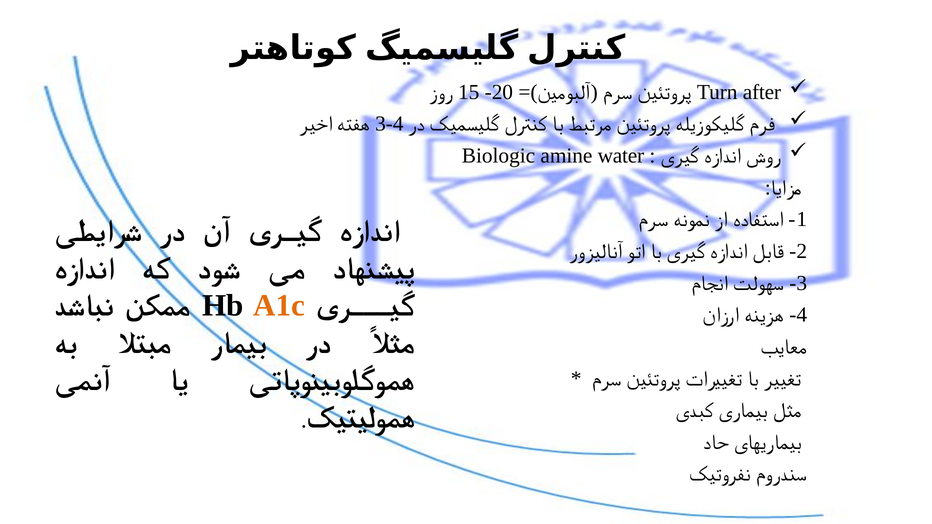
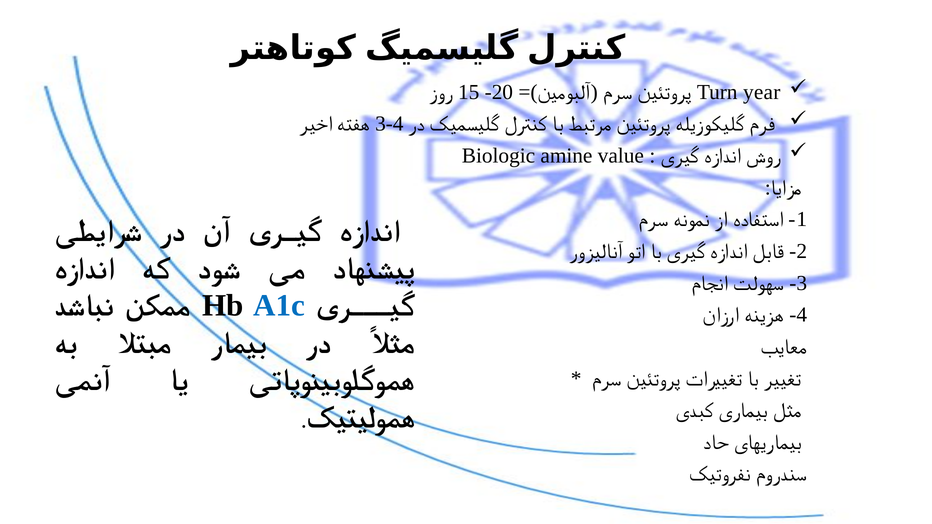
after: after -> year (762, 92)
water: water -> value (621, 156)
A1c colour: orange -> blue (279, 306)
